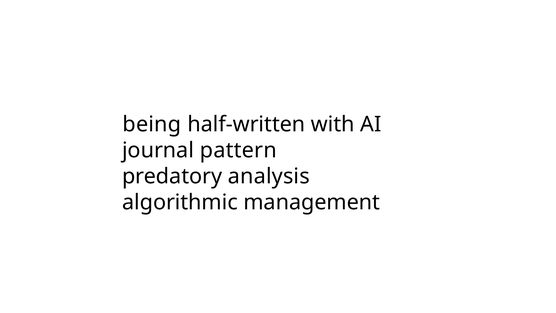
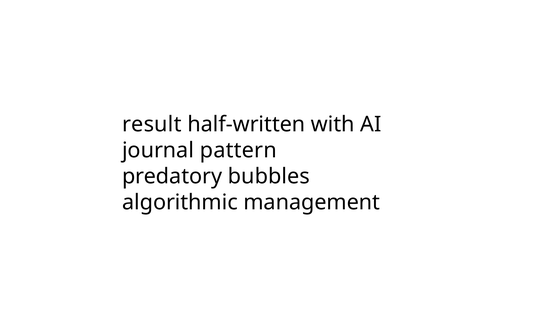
being: being -> result (152, 124)
analysis: analysis -> bubbles (269, 176)
